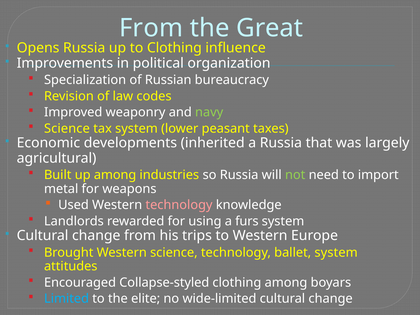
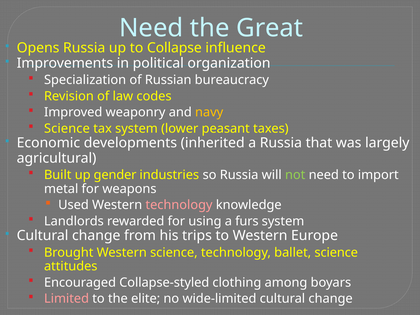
From: From -> Need (151, 28)
to Clothing: Clothing -> Collapse (174, 48)
navy colour: light green -> yellow (209, 112)
up among: among -> gender (115, 175)
ballet system: system -> science (336, 252)
Limited colour: light blue -> pink (67, 299)
